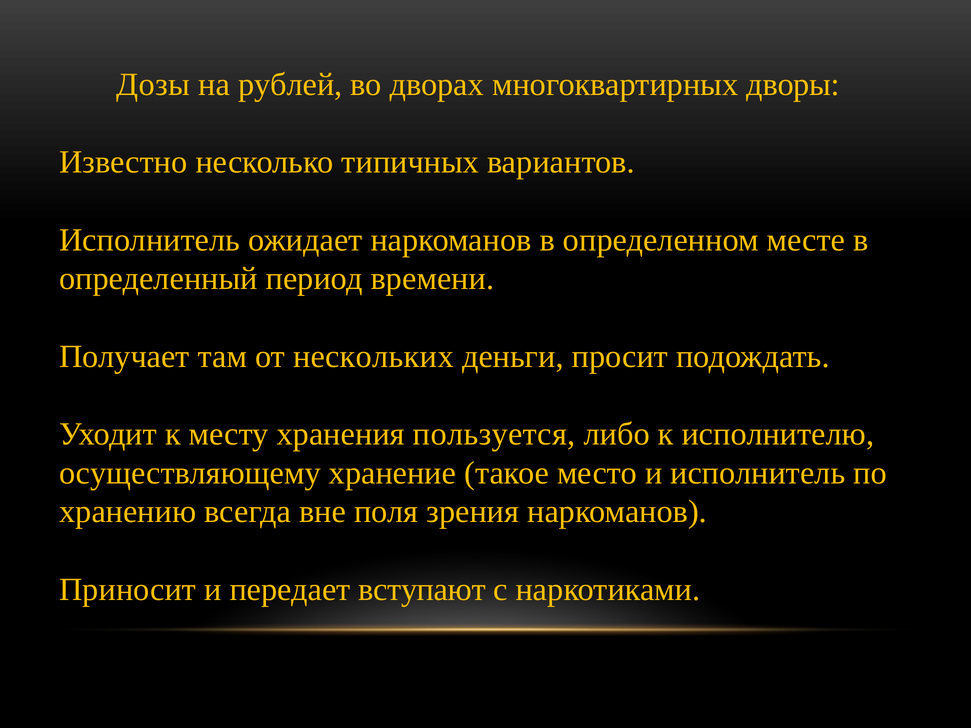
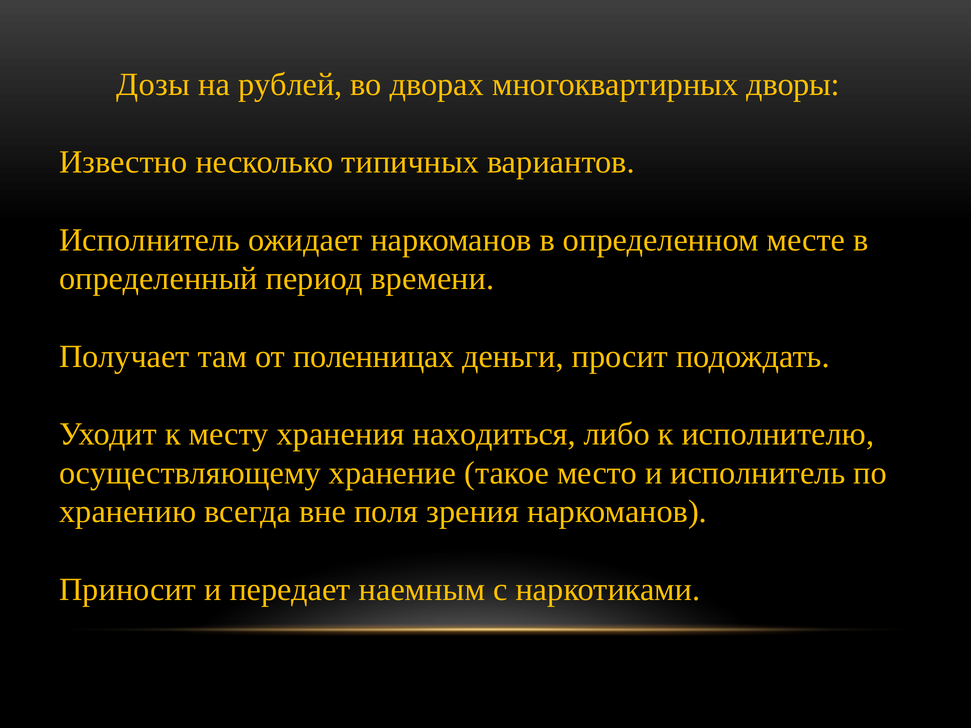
нескольких: нескольких -> поленницах (374, 357)
пользуется: пользуется -> находиться (494, 434)
вступают: вступают -> наемным (422, 590)
